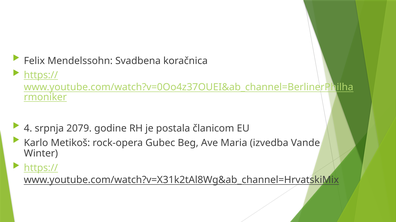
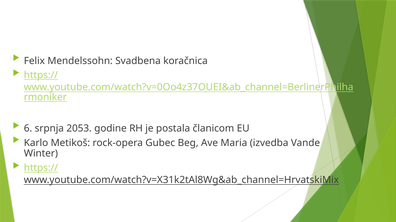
4: 4 -> 6 (28, 129)
2079: 2079 -> 2053 (79, 129)
